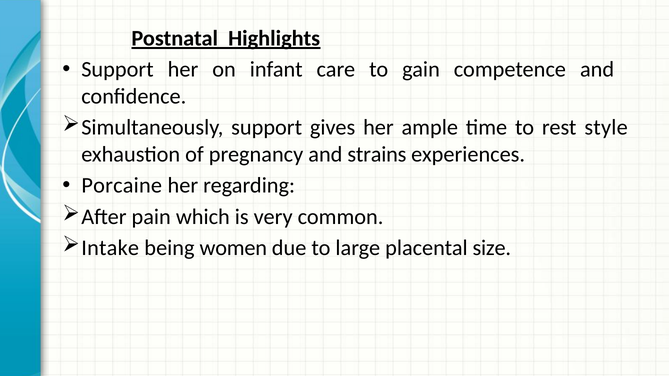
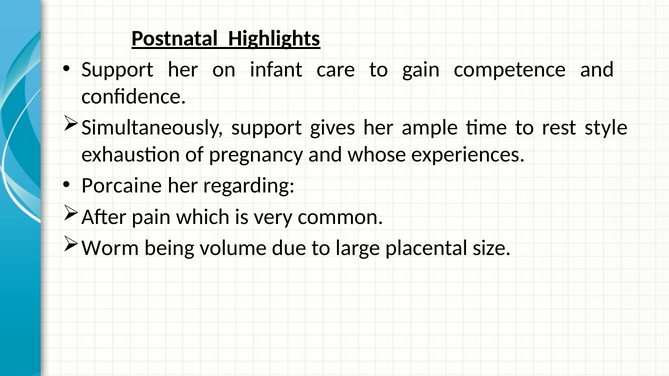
strains: strains -> whose (377, 154)
Intake: Intake -> Worm (110, 248)
women: women -> volume (233, 248)
